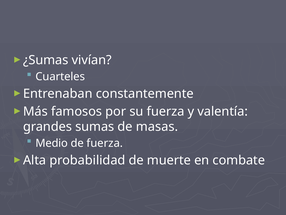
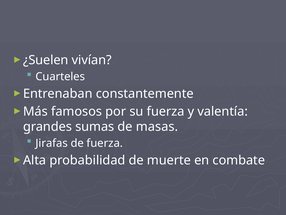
¿Sumas: ¿Sumas -> ¿Suelen (46, 60)
Medio: Medio -> Jirafas (52, 143)
